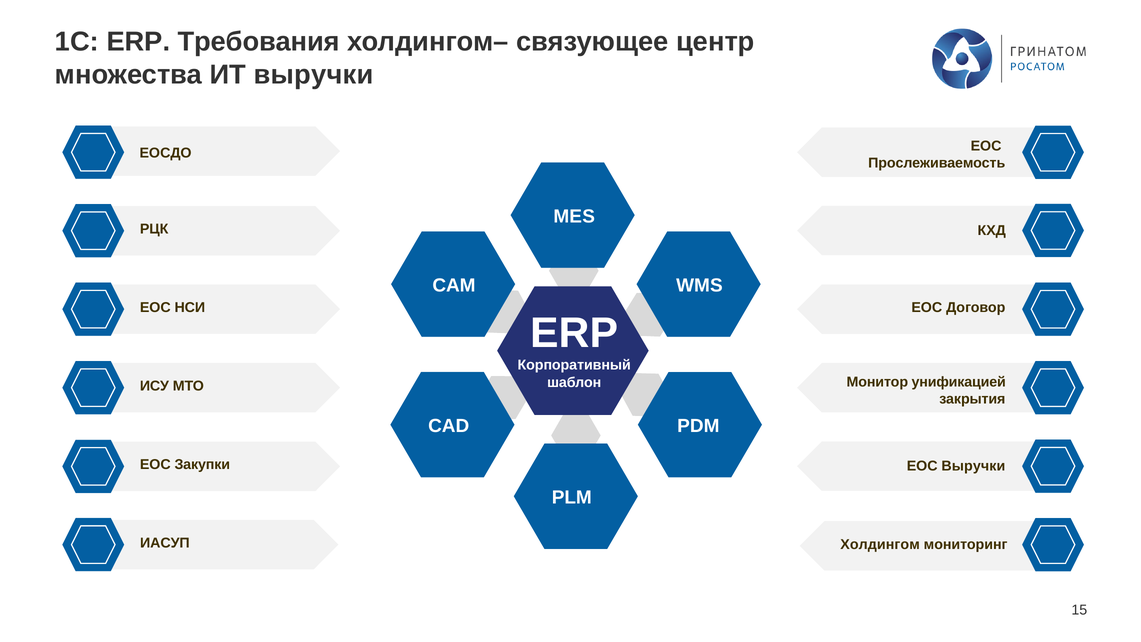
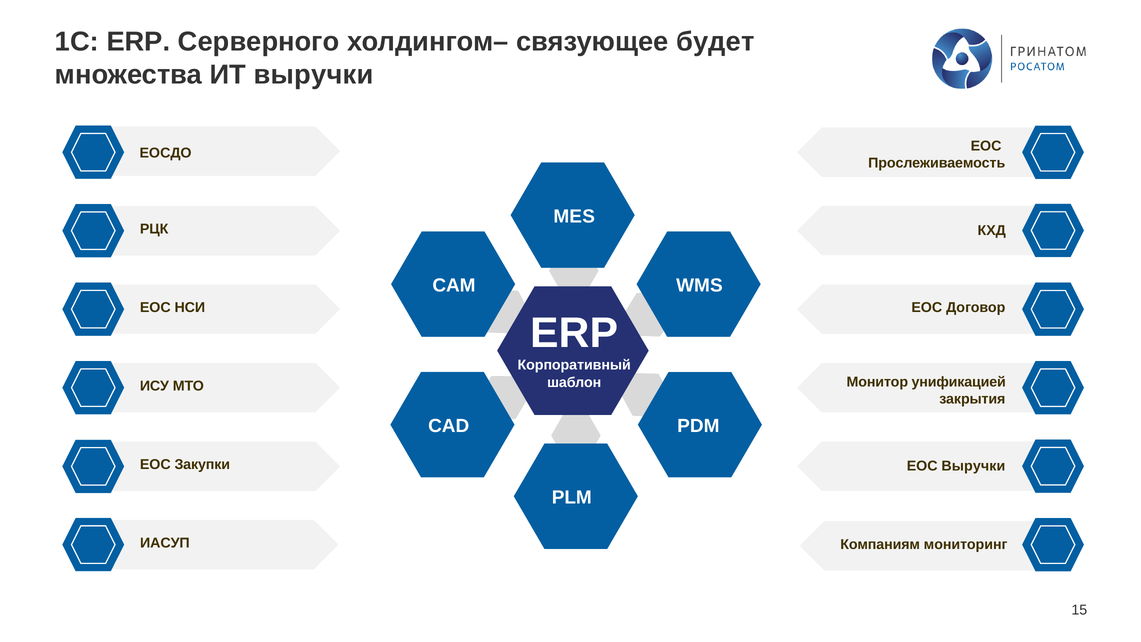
Требования: Требования -> Серверного (259, 42)
центр: центр -> будет (715, 42)
Холдингом: Холдингом -> Компаниям (880, 545)
